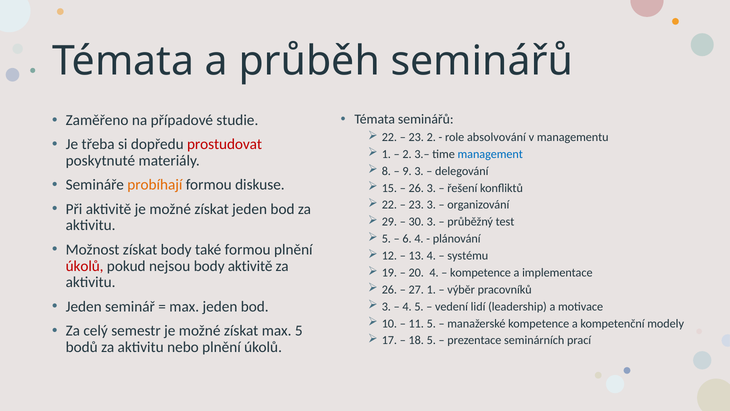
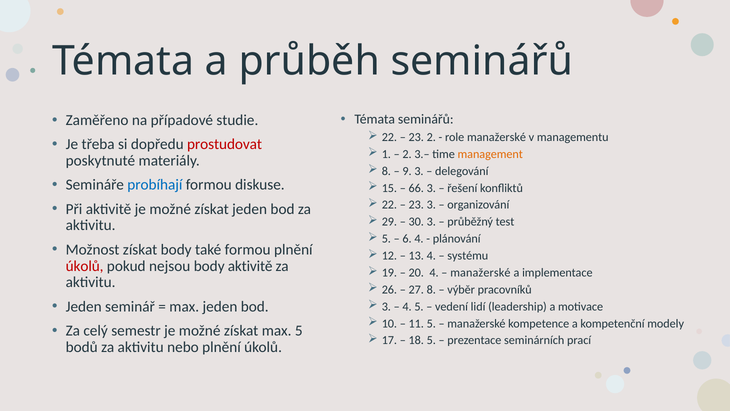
role absolvování: absolvování -> manažerské (496, 137)
management colour: blue -> orange (490, 154)
probíhají colour: orange -> blue (155, 185)
26: 26 -> 66 (416, 188)
kompetence: kompetence -> manažerské (480, 272)
27 1: 1 -> 8 (431, 289)
